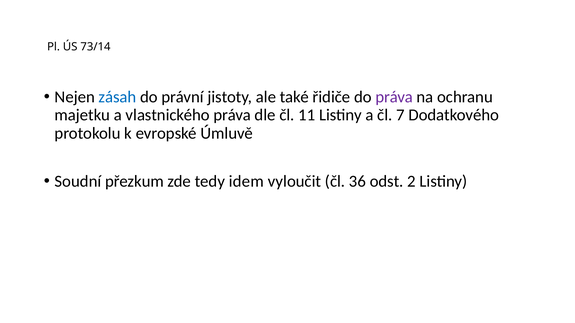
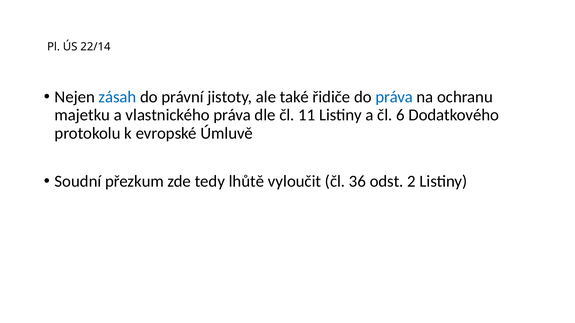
73/14: 73/14 -> 22/14 (95, 47)
práva colour: purple -> blue (394, 97)
7: 7 -> 6 (400, 115)
idem: idem -> lhůtě (246, 181)
